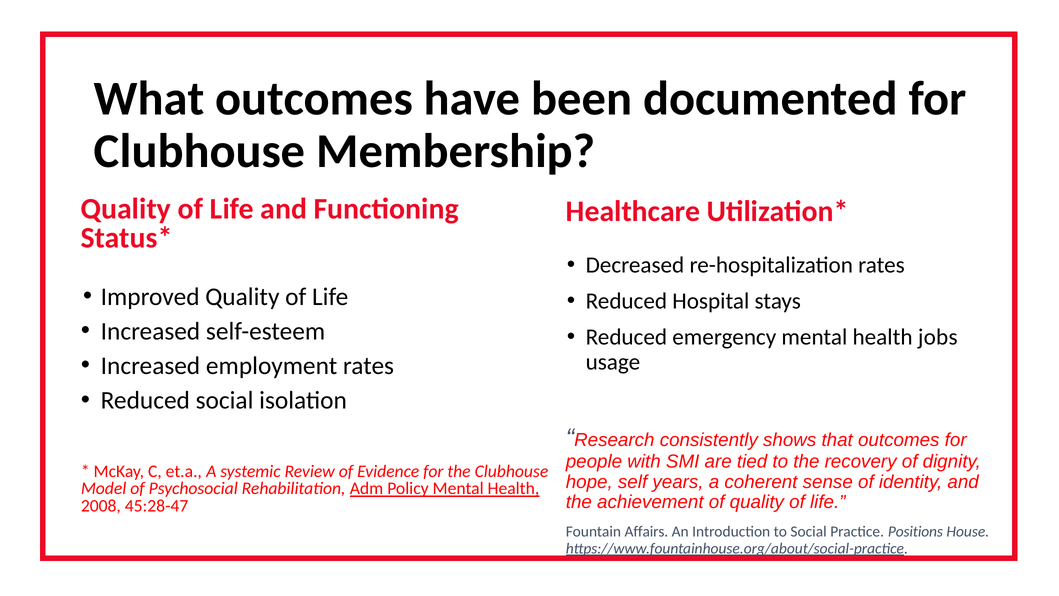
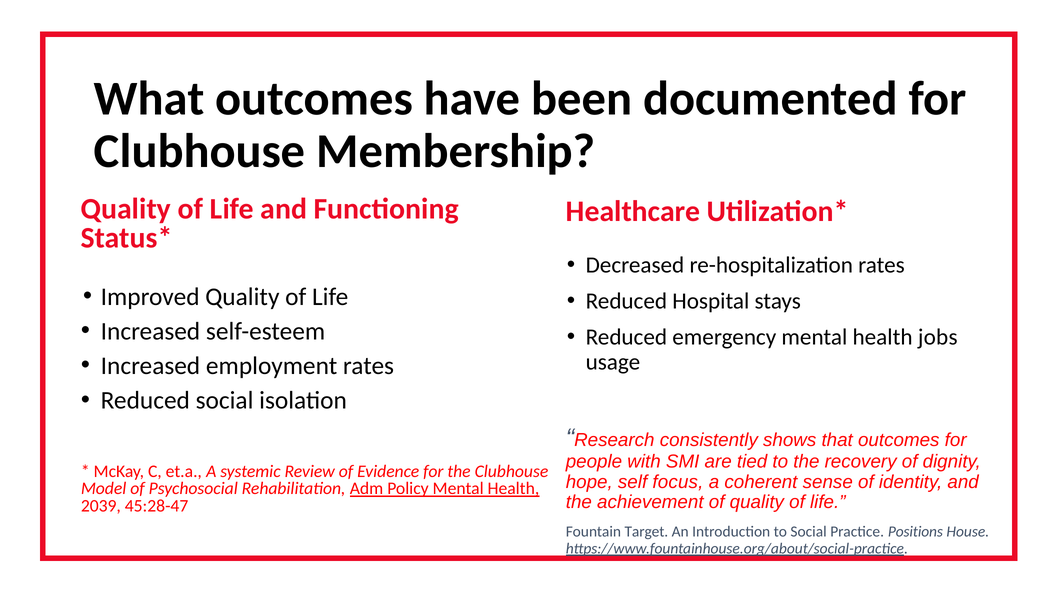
years: years -> focus (678, 482)
2008: 2008 -> 2039 (101, 505)
Affairs: Affairs -> Target (646, 531)
